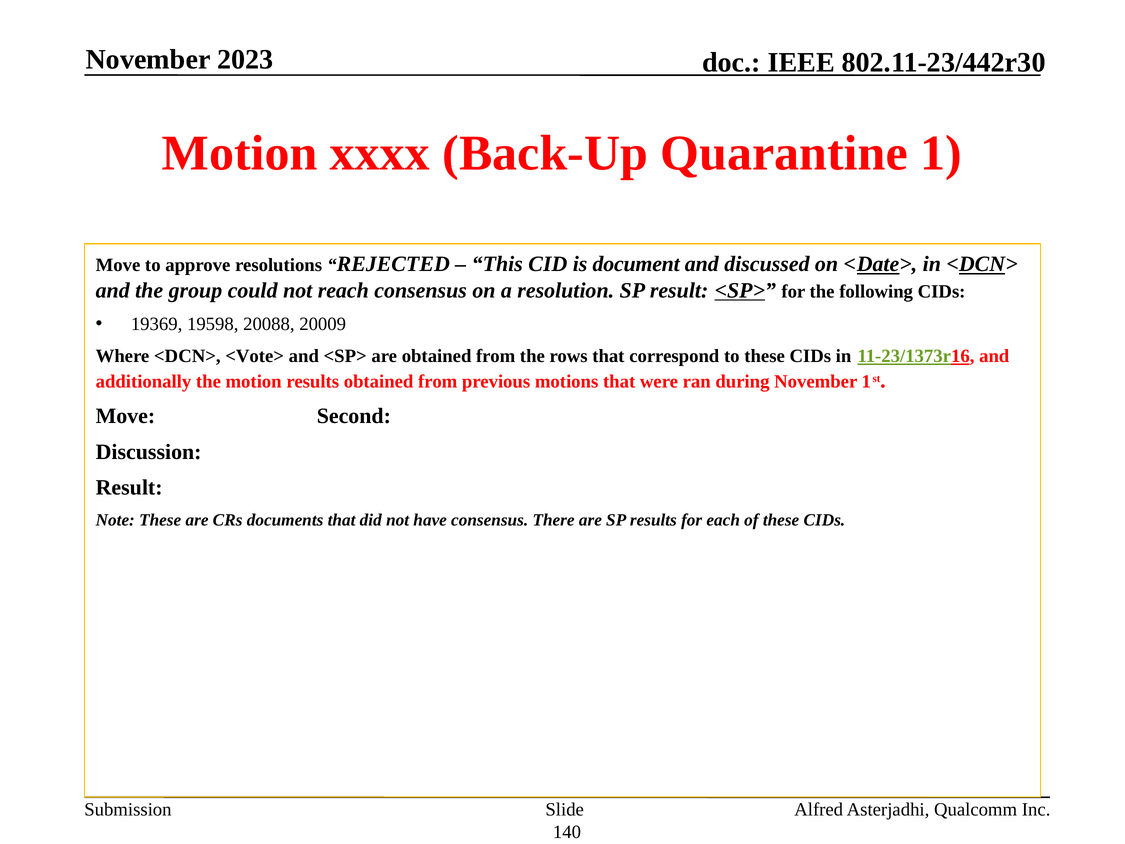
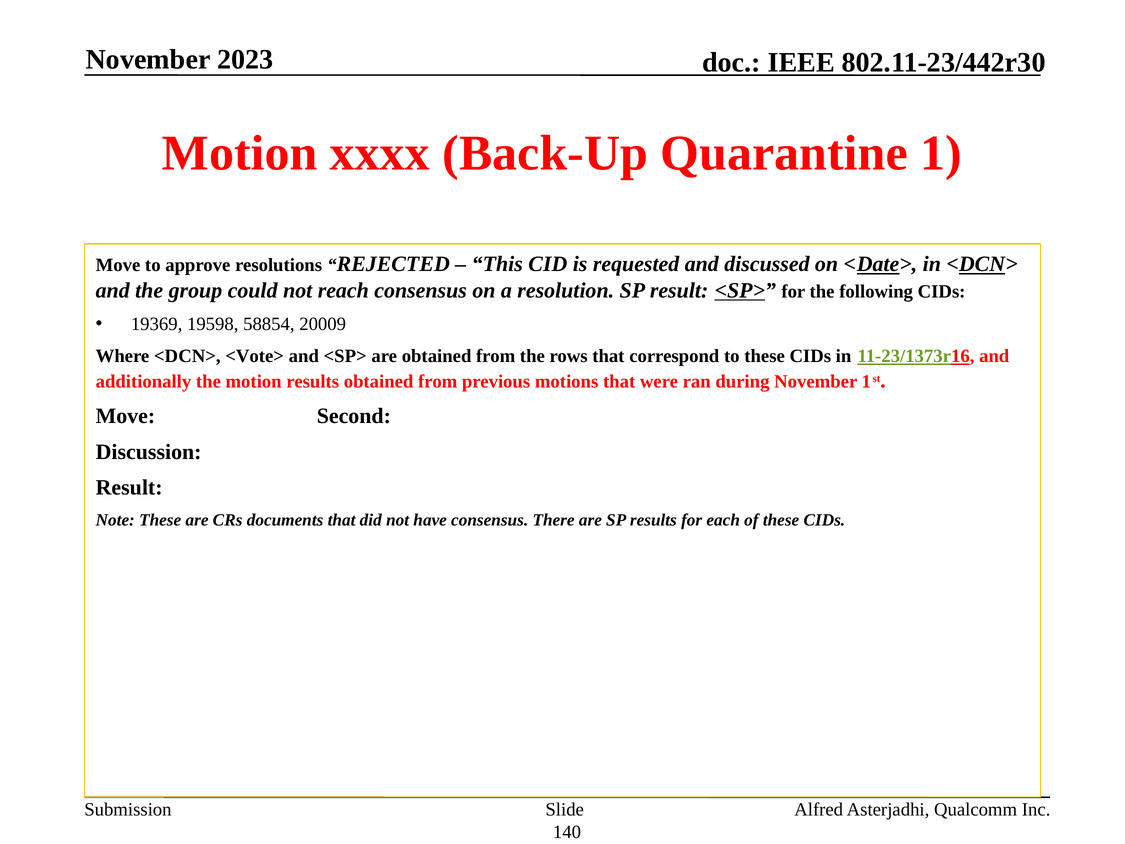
document: document -> requested (636, 264)
20088: 20088 -> 58854 (269, 324)
